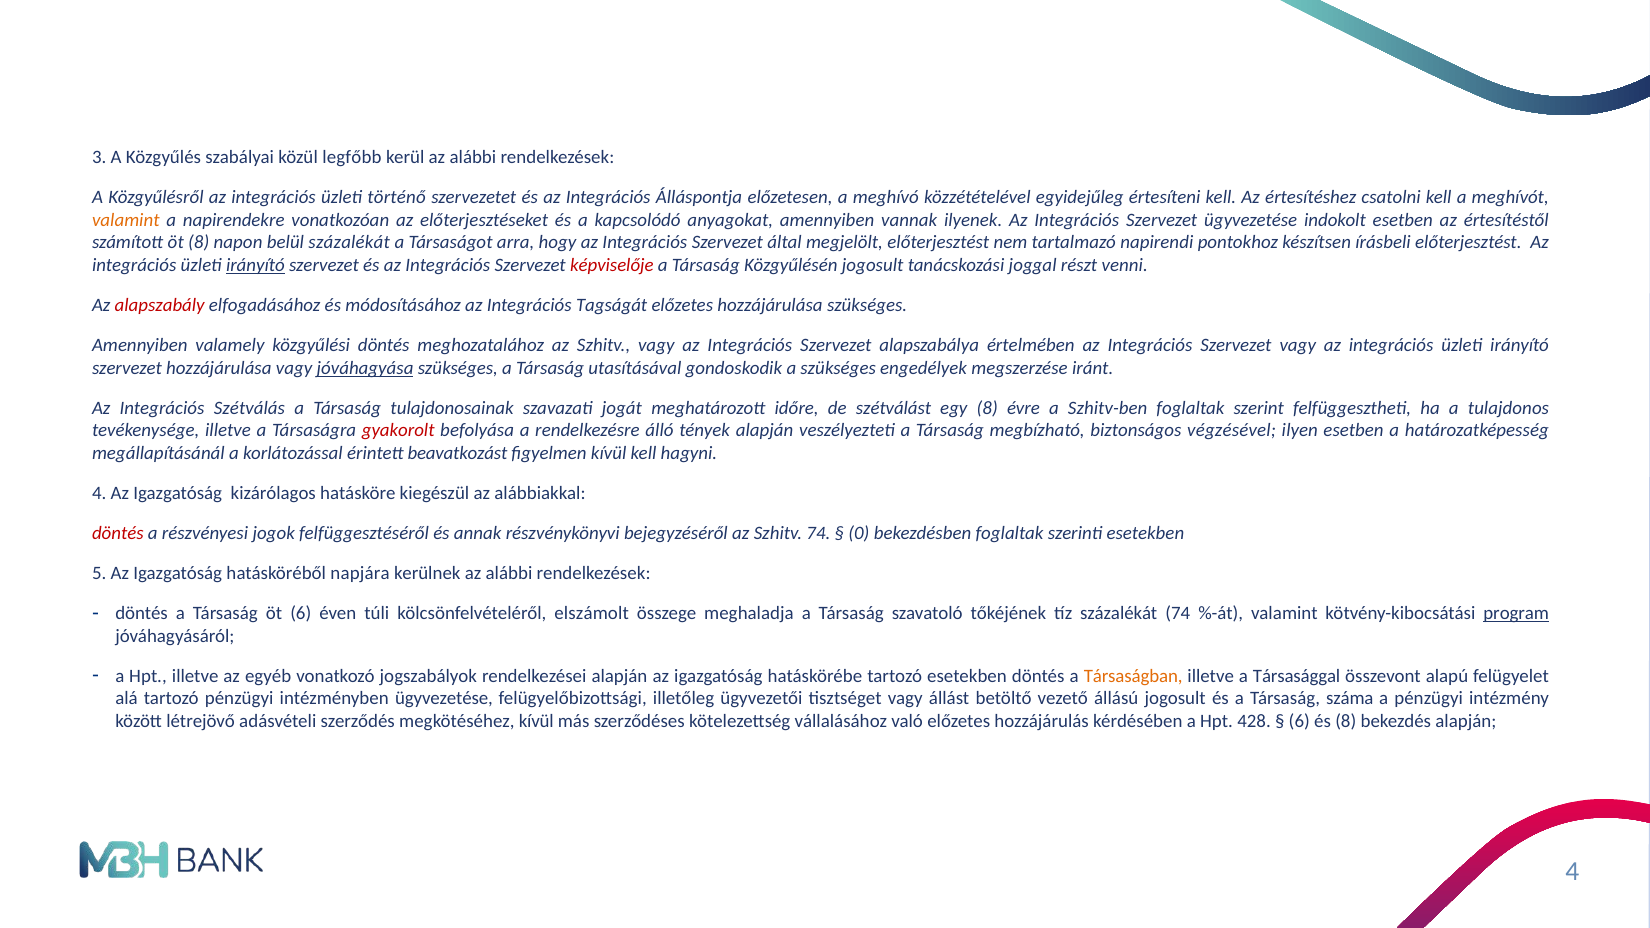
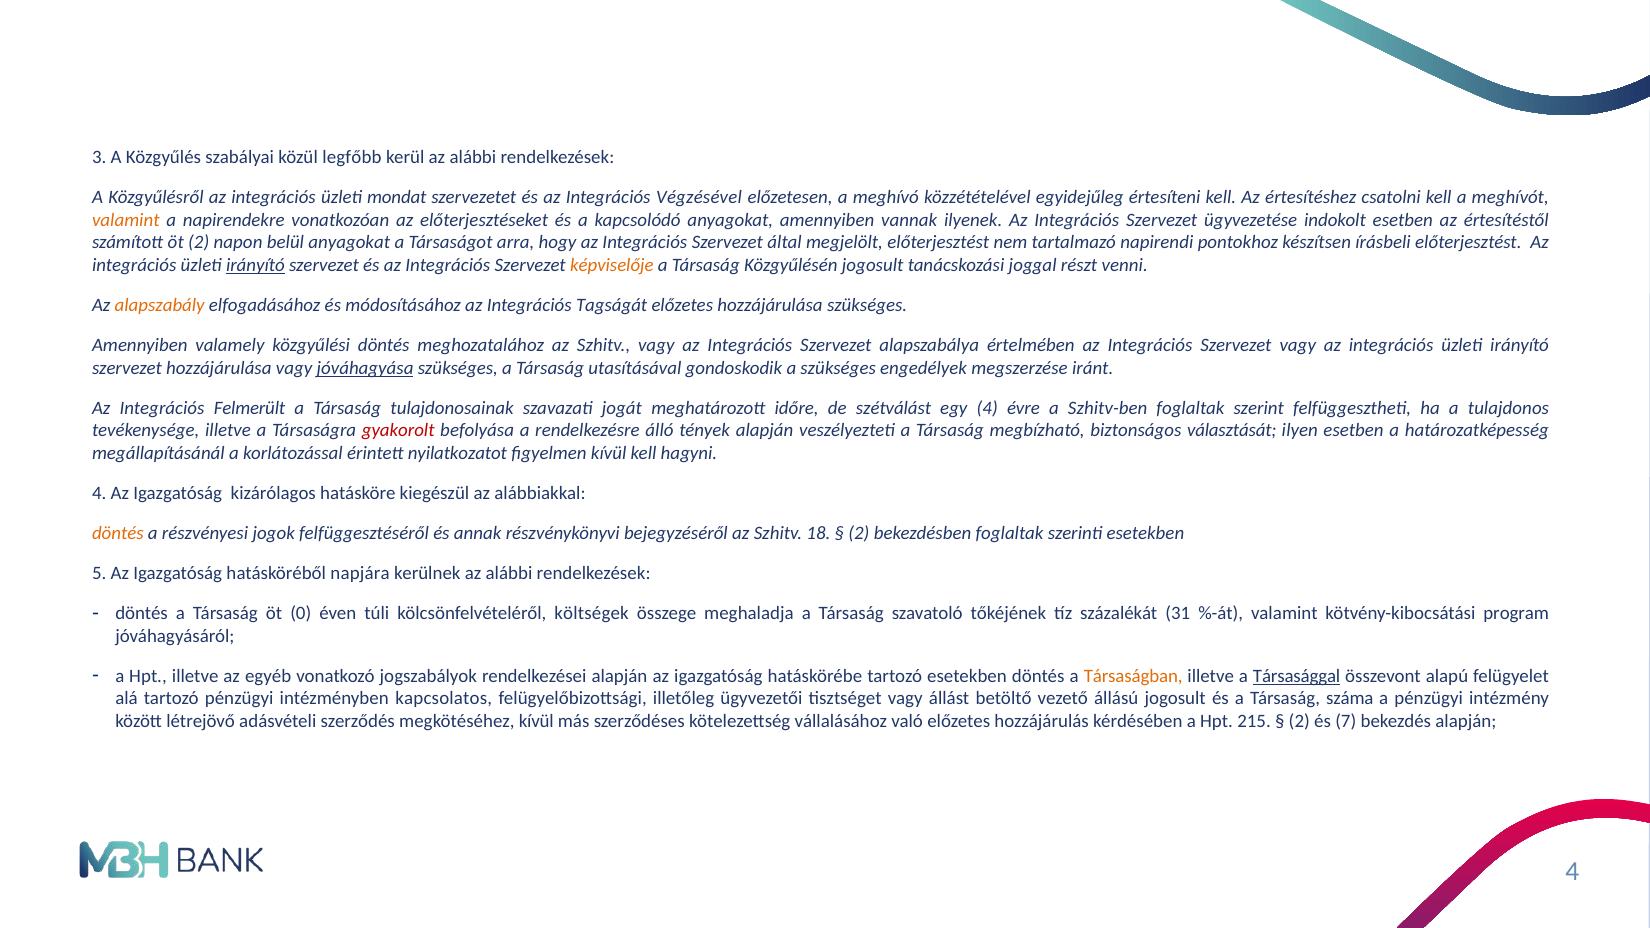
történő: történő -> mondat (397, 197)
Álláspontja: Álláspontja -> Végzésével (699, 197)
öt 8: 8 -> 2 (199, 243)
belül százalékát: százalékát -> anyagokat (349, 243)
képviselője colour: red -> orange (612, 265)
alapszabály colour: red -> orange (160, 305)
Szétválás: Szétválás -> Felmerült (250, 408)
egy 8: 8 -> 4 (987, 408)
végzésével: végzésével -> választását (1232, 431)
beavatkozást: beavatkozást -> nyilatkozatot (457, 454)
döntés colour: red -> orange (118, 533)
Szhitv 74: 74 -> 18 (818, 533)
0: 0 -> 2 (859, 533)
öt 6: 6 -> 0 (301, 613)
elszámolt: elszámolt -> költségek (592, 613)
százalékát 74: 74 -> 31 (1178, 613)
program underline: present -> none (1516, 613)
Társasággal underline: none -> present (1297, 676)
intézményben ügyvezetése: ügyvezetése -> kapcsolatos (444, 699)
428: 428 -> 215 (1254, 722)
6: 6 -> 2 (1299, 722)
és 8: 8 -> 7 (1346, 722)
